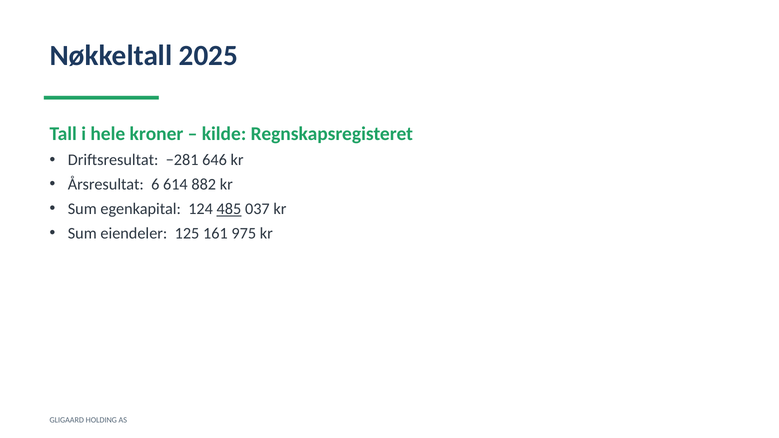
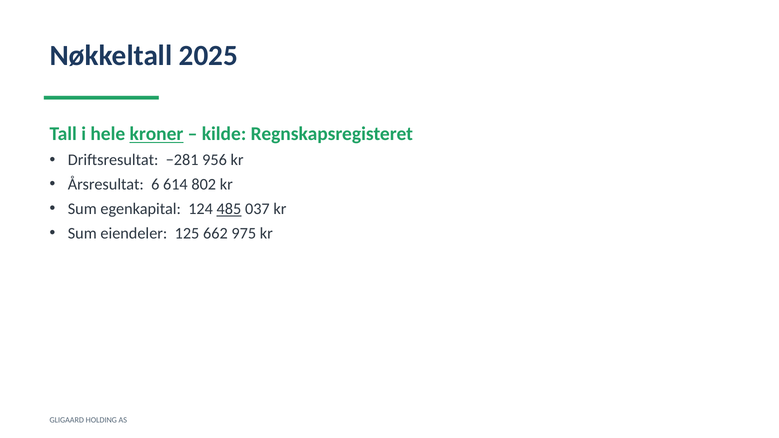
kroner underline: none -> present (156, 134)
646: 646 -> 956 (215, 160)
882: 882 -> 802 (204, 185)
161: 161 -> 662 (215, 233)
